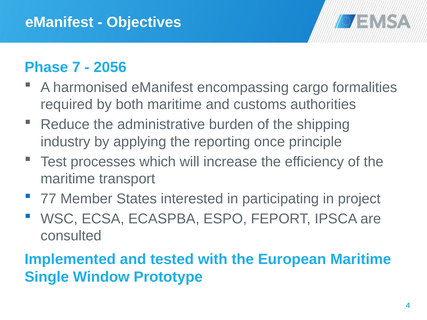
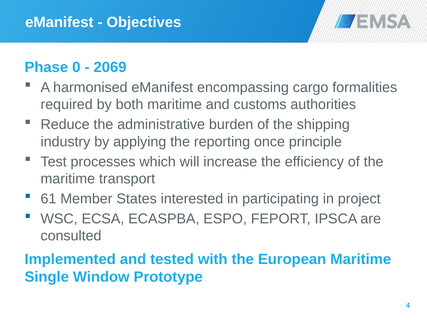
7: 7 -> 0 (76, 67)
2056: 2056 -> 2069 (110, 67)
77: 77 -> 61 (48, 199)
